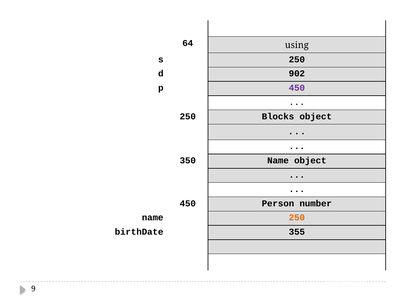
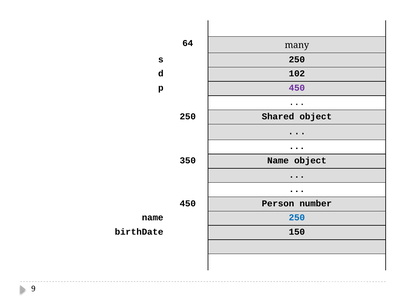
using: using -> many (297, 45)
902: 902 -> 102 (297, 74)
Blocks: Blocks -> Shared (278, 117)
250 colour: orange -> blue (297, 218)
355: 355 -> 150 (297, 232)
